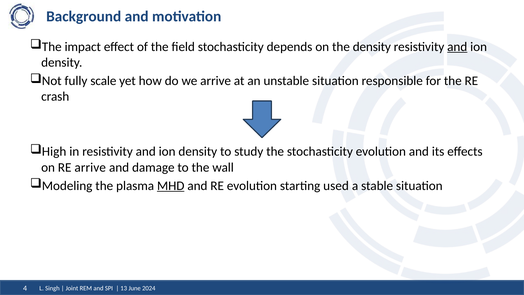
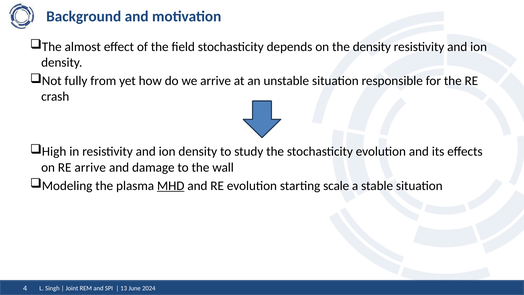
impact: impact -> almost (83, 47)
and underline: present -> none (457, 47)
scale: scale -> from (103, 81)
used: used -> scale (336, 186)
